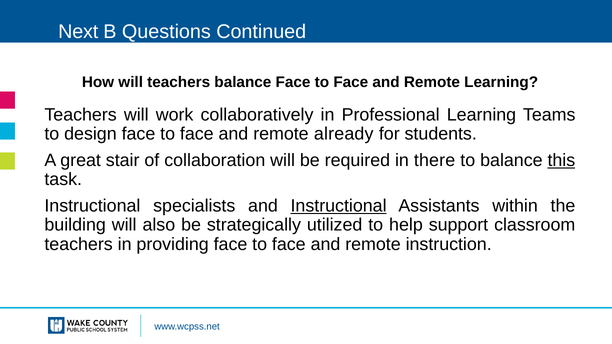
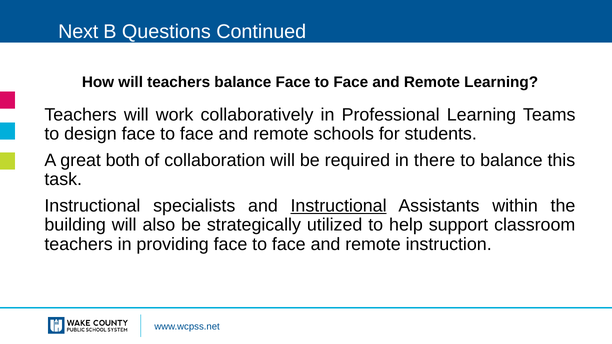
already: already -> schools (344, 134)
stair: stair -> both (123, 160)
this underline: present -> none (561, 160)
